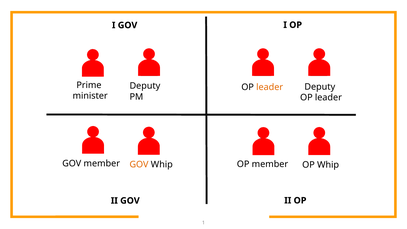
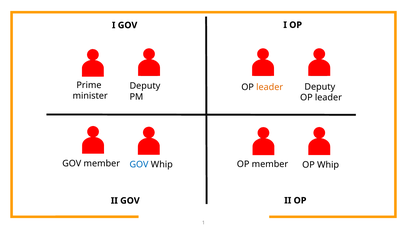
GOV colour: orange -> blue (139, 164)
